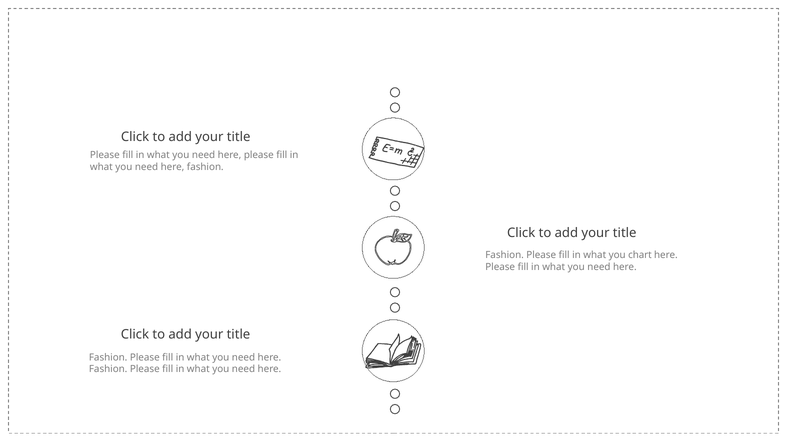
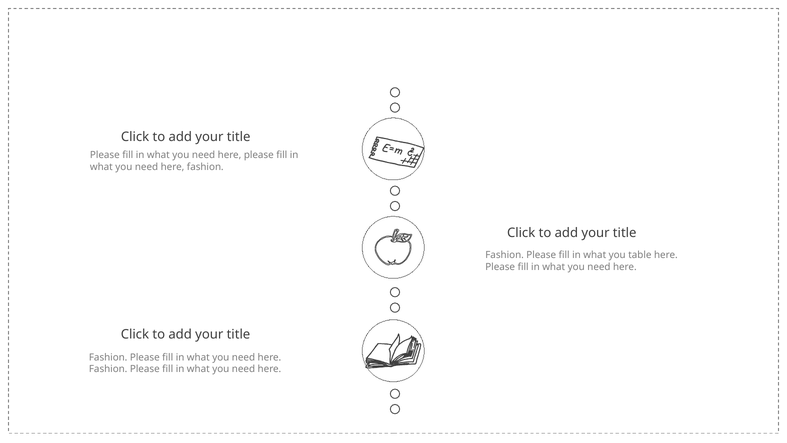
chart: chart -> table (640, 255)
